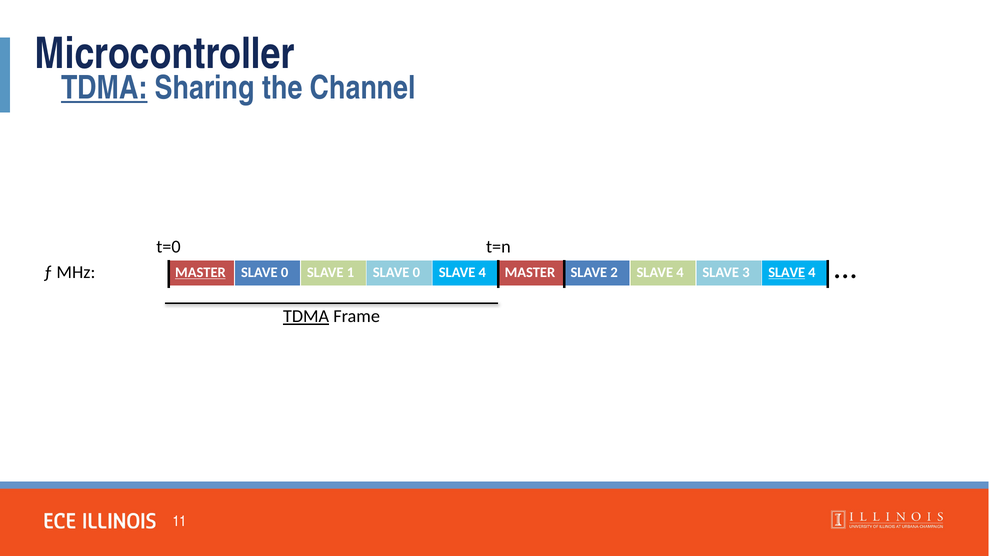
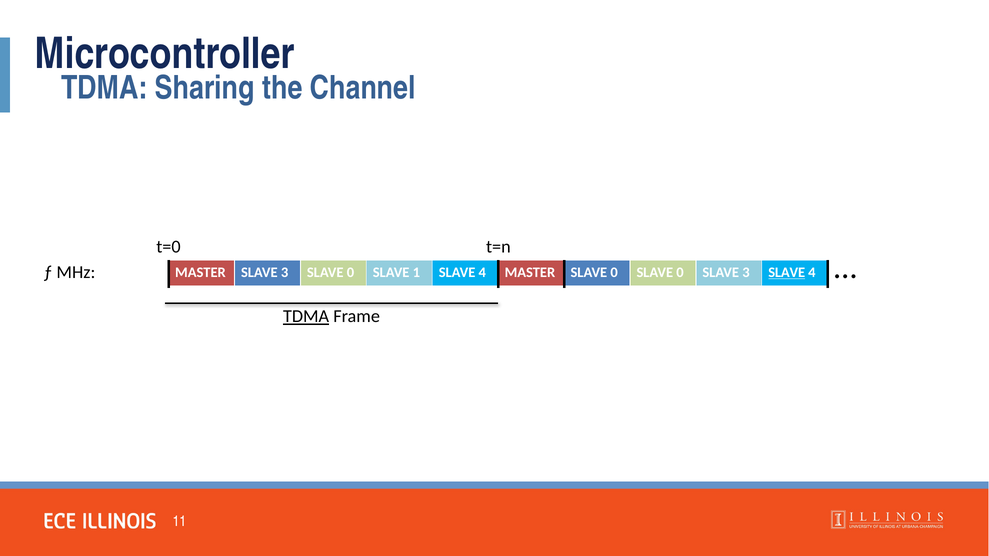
TDMA underline: present -> none (104, 88)
MASTER underline: present -> none (200, 273)
0: 0 -> 3 (285, 273)
1: 1 -> 0 (350, 273)
0: 0 -> 1 (416, 273)
MASTER SLAVE 2: 2 -> 0 (614, 273)
4: 4 -> 0 (680, 273)
